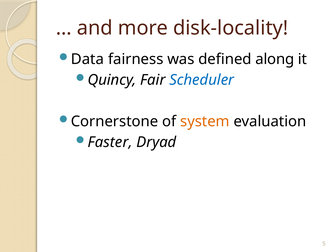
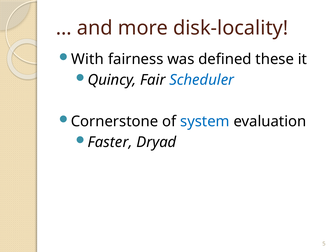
Data: Data -> With (87, 59)
along: along -> these (275, 59)
system colour: orange -> blue (205, 121)
